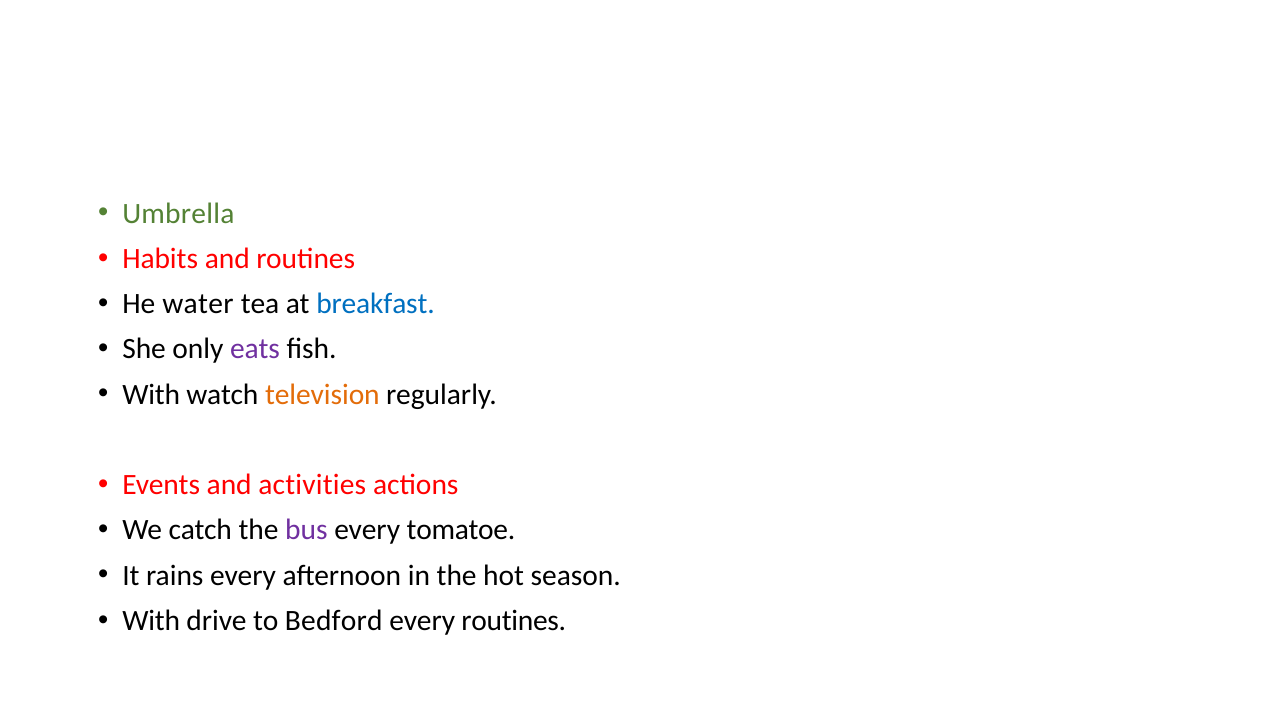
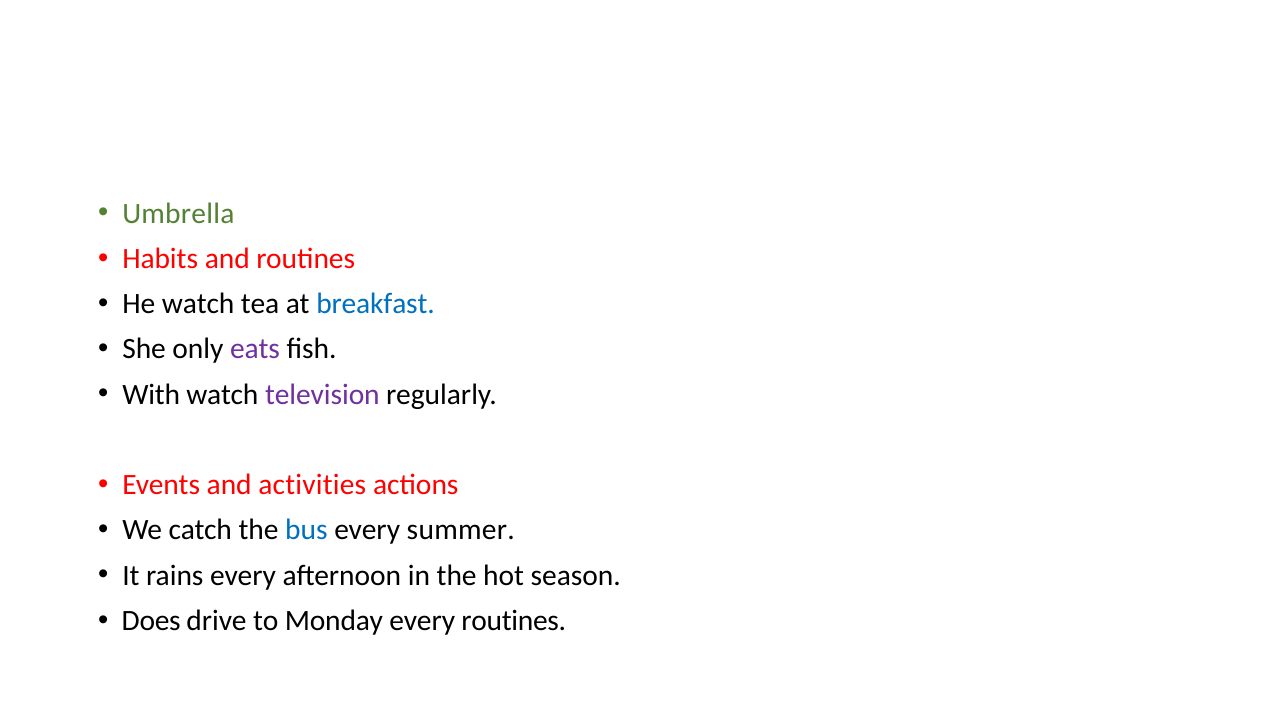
He water: water -> watch (198, 304)
television colour: orange -> purple (322, 394)
bus colour: purple -> blue (306, 530)
tomatoe: tomatoe -> summer (461, 530)
With: With -> Does (151, 621)
Bedford: Bedford -> Monday (334, 621)
